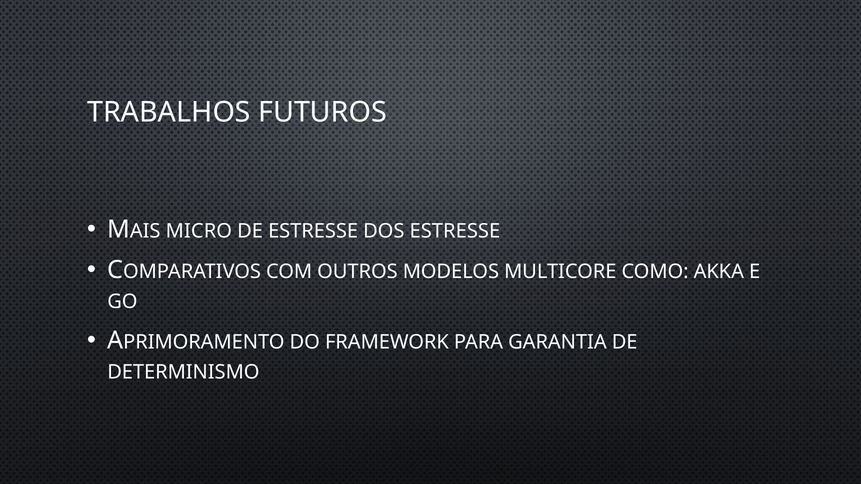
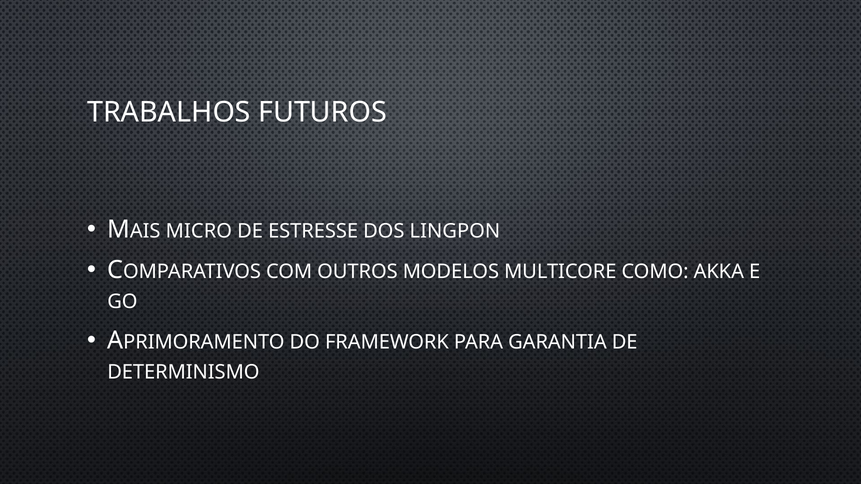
DOS ESTRESSE: ESTRESSE -> LINGPON (455, 231)
